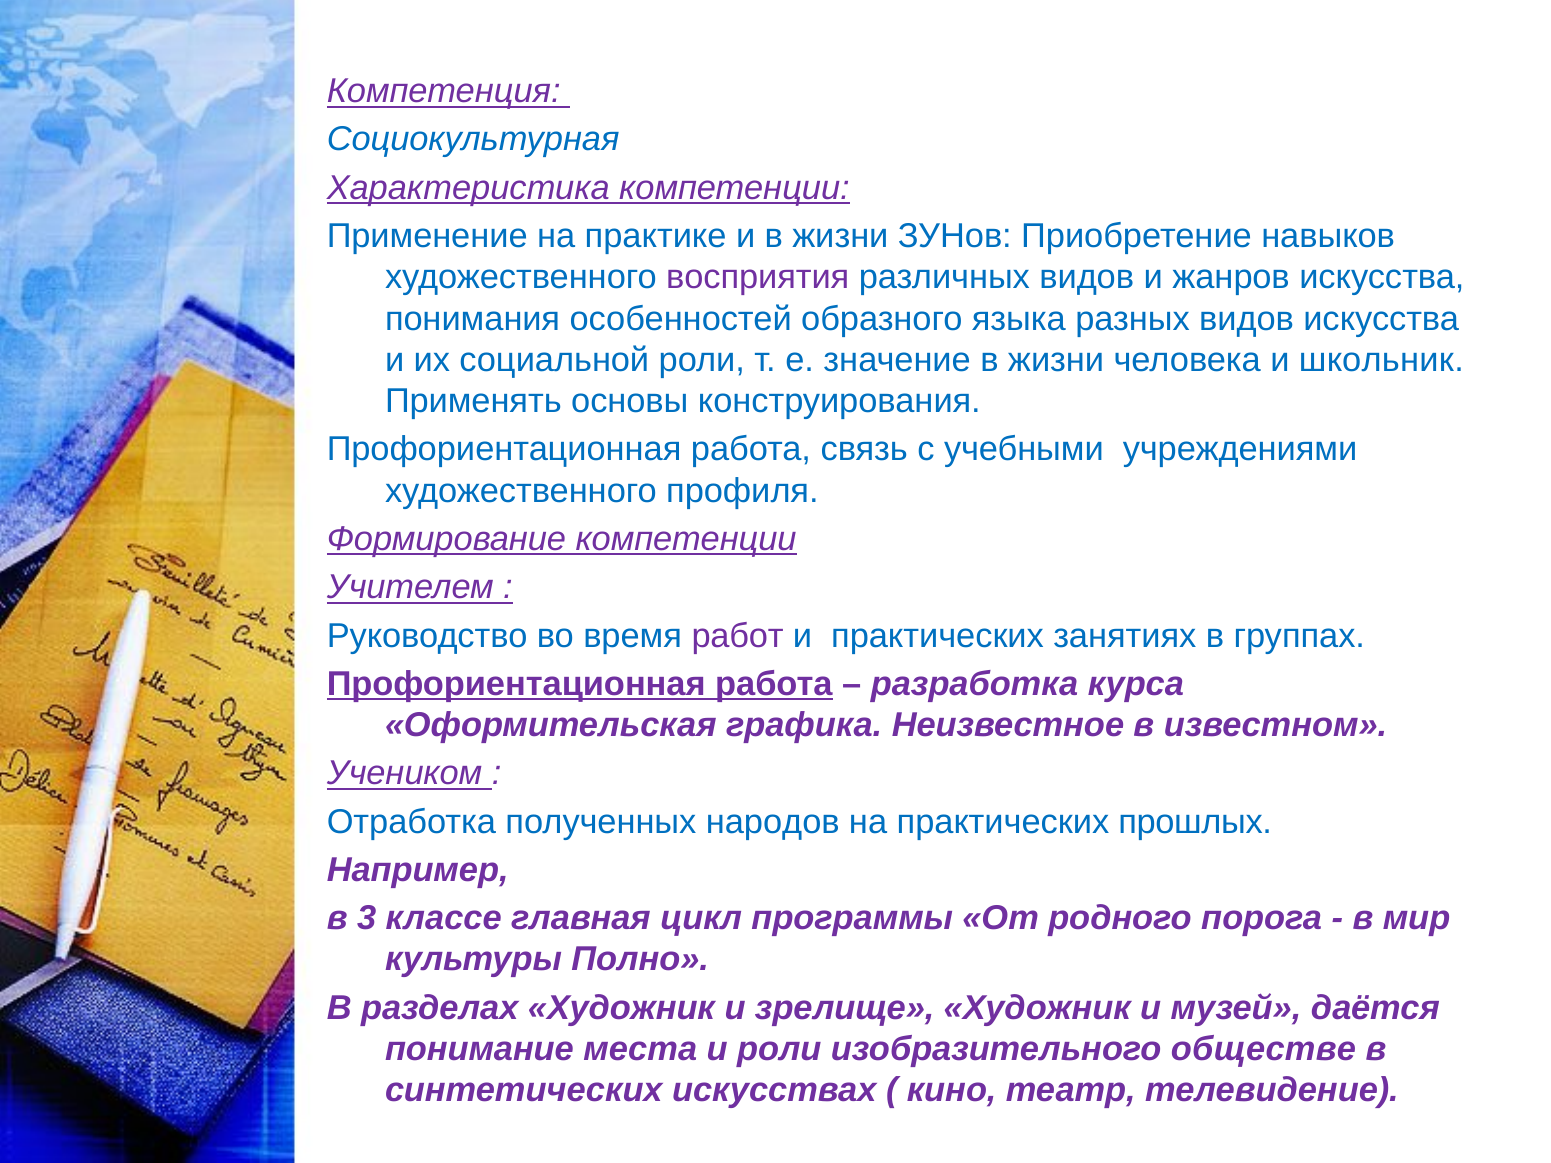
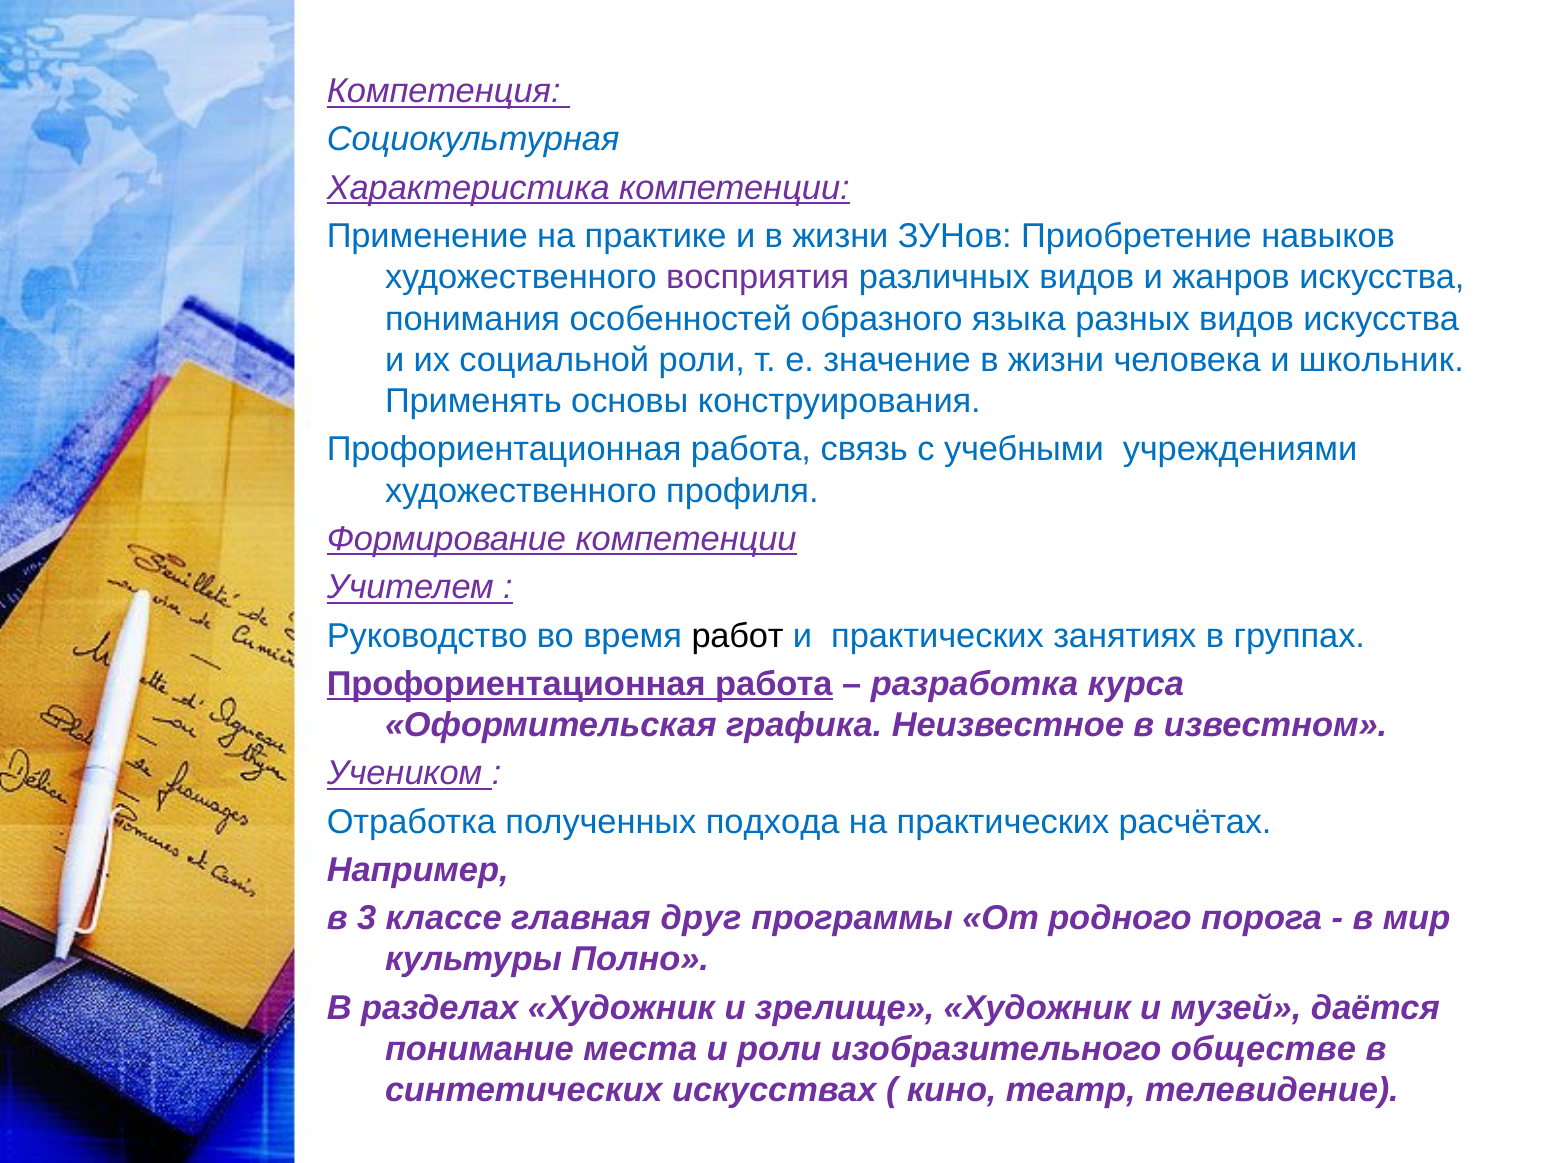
работ colour: purple -> black (738, 636)
народов: народов -> подхода (773, 822)
прошлых: прошлых -> расчётах (1195, 822)
цикл: цикл -> друг (701, 918)
